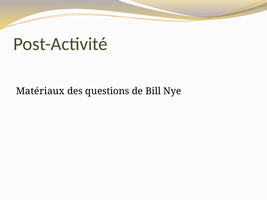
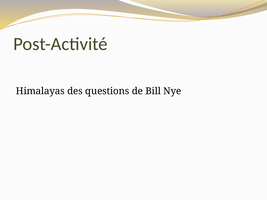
Matériaux: Matériaux -> Himalayas (40, 91)
